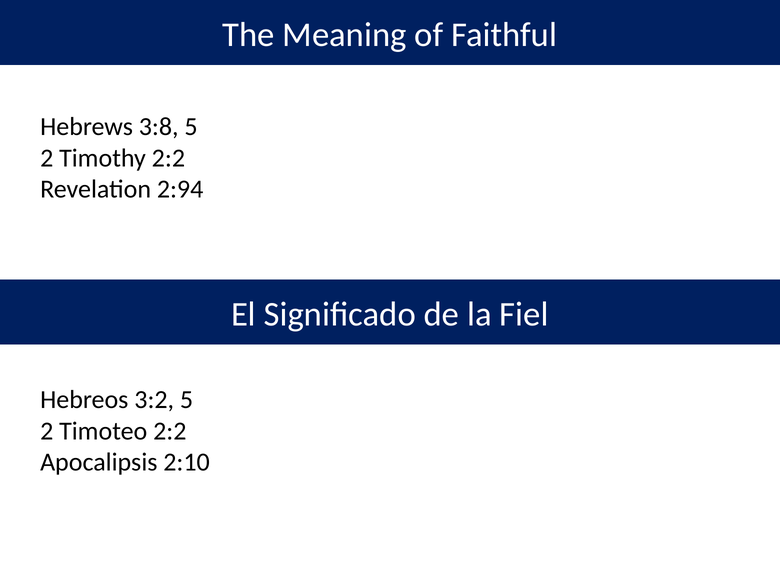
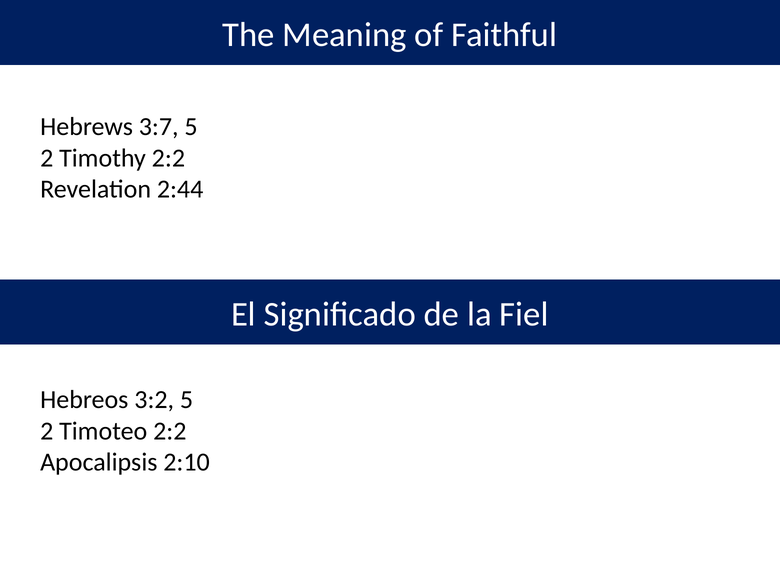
3:8: 3:8 -> 3:7 (159, 127)
2:94: 2:94 -> 2:44 (180, 189)
